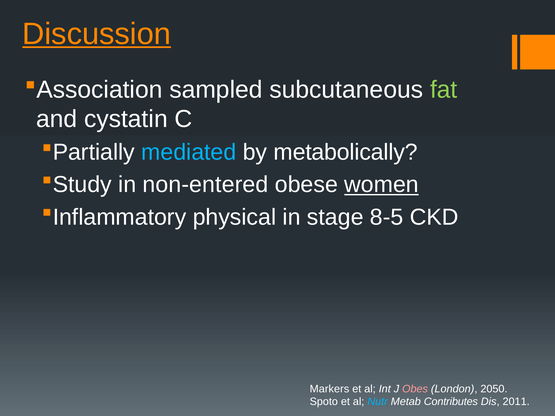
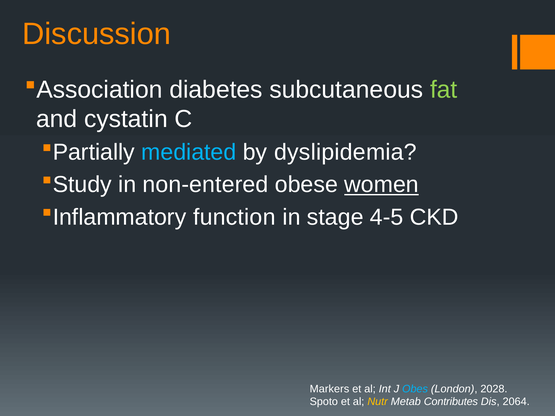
Discussion underline: present -> none (97, 34)
sampled: sampled -> diabetes (216, 90)
metabolically: metabolically -> dyslipidemia (345, 152)
physical: physical -> function (234, 217)
8-5: 8-5 -> 4-5 (387, 217)
Obes colour: pink -> light blue (415, 389)
2050: 2050 -> 2028 (494, 389)
Nutr colour: light blue -> yellow (378, 402)
2011: 2011 -> 2064 (516, 402)
